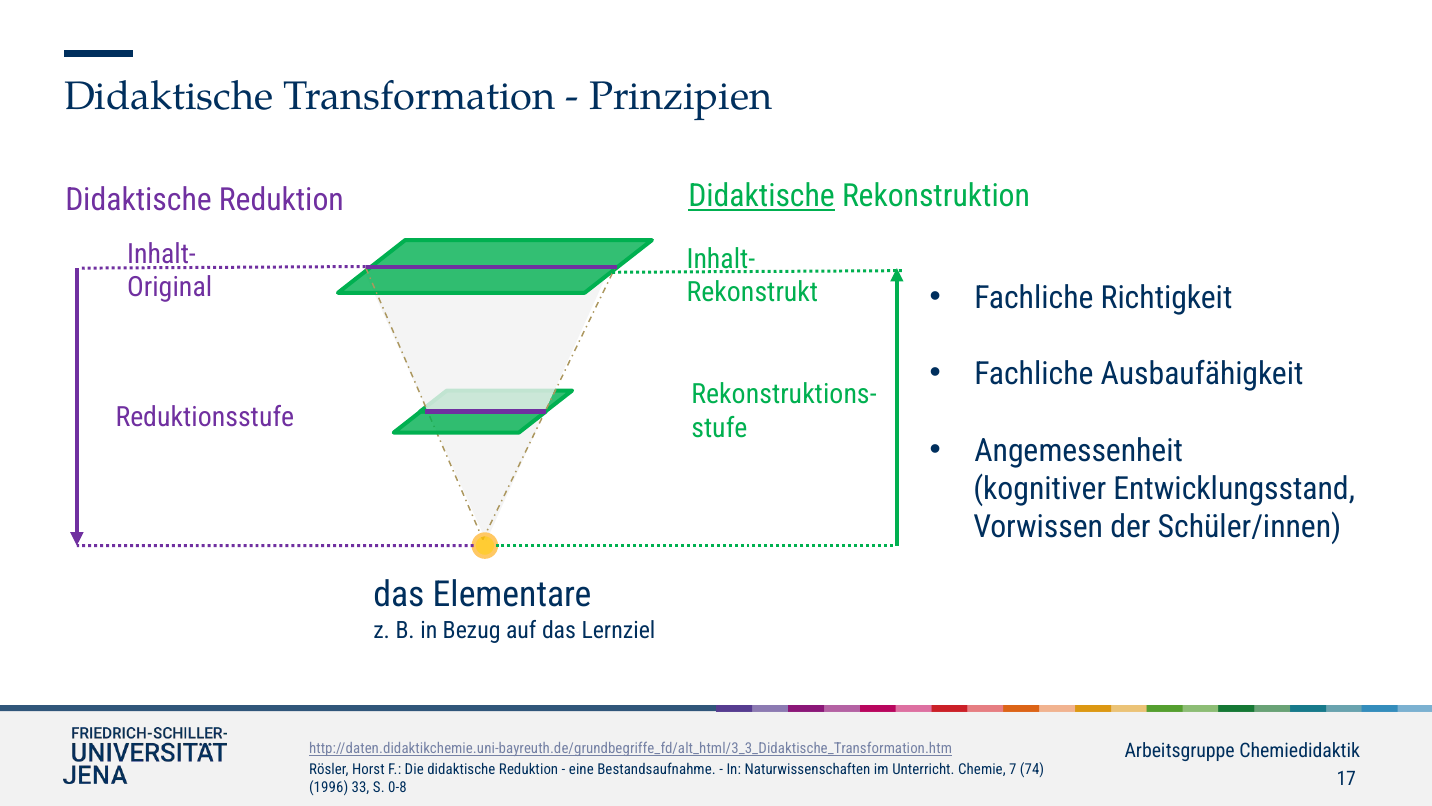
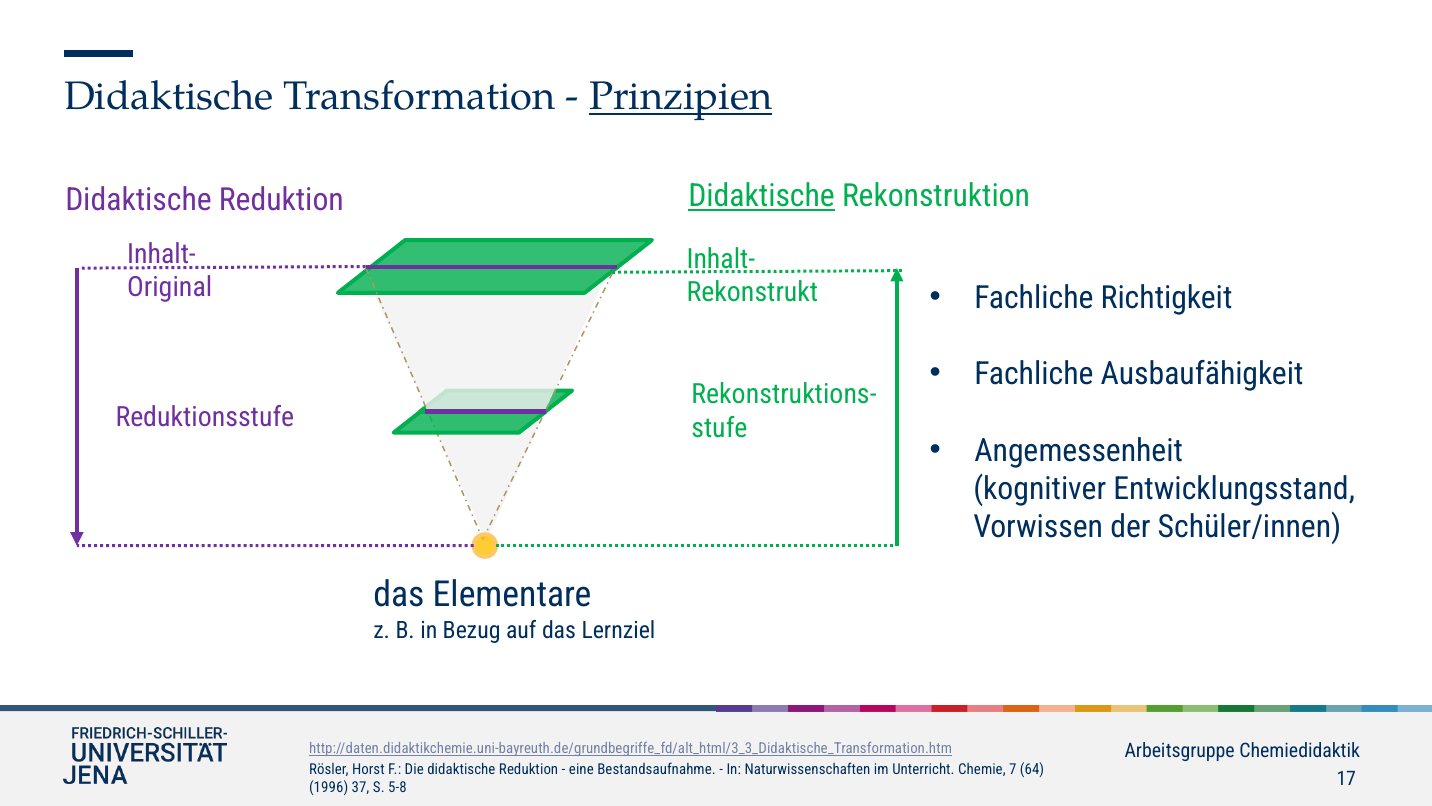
Prinzipien underline: none -> present (681, 97)
74: 74 -> 64 (1032, 769)
33: 33 -> 37 (361, 787)
0-8: 0-8 -> 5-8 (397, 787)
